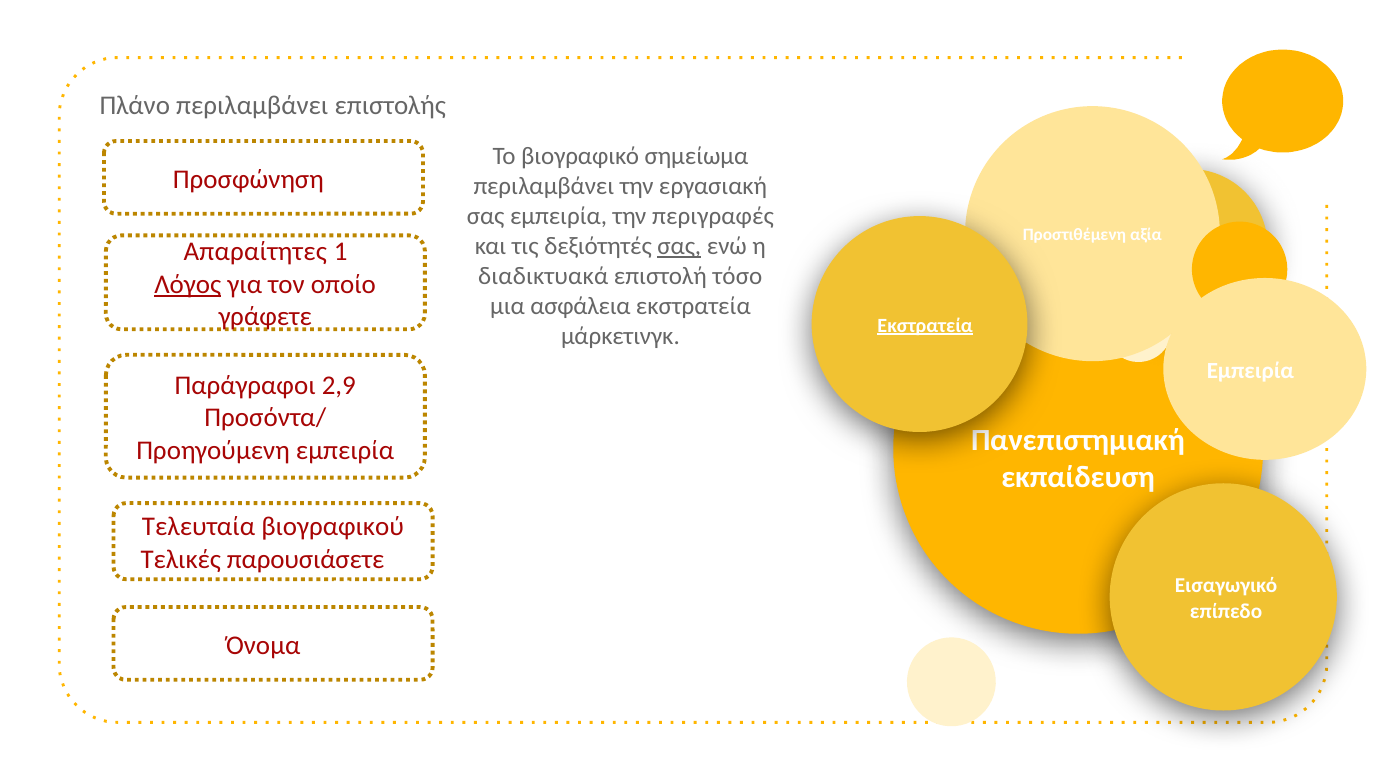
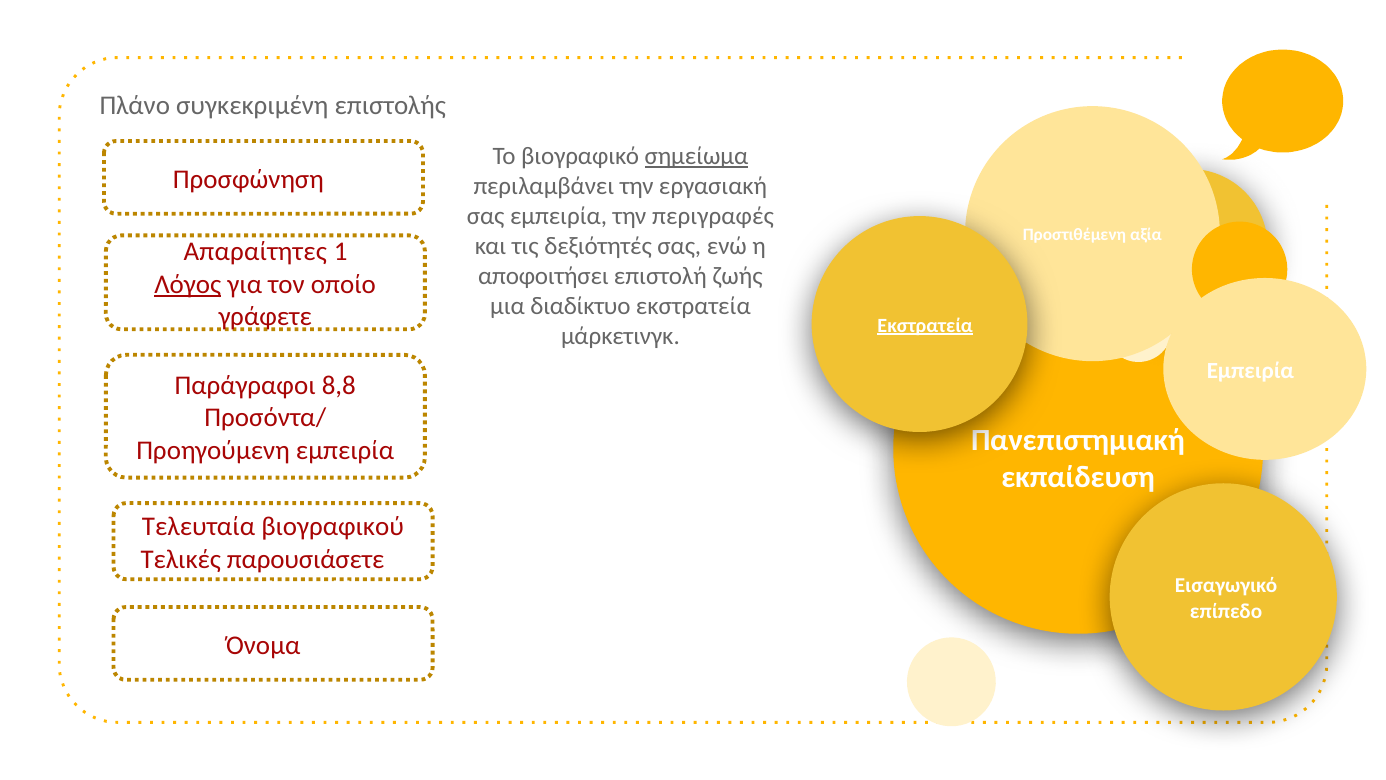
Πλάνο περιλαμβάνει: περιλαμβάνει -> συγκεκριμένη (252, 106)
σημείωμα underline: none -> present (696, 156)
σας underline: present -> none (679, 246)
διαδικτυακά: διαδικτυακά -> αποφοιτήσει (543, 276)
τόσο: τόσο -> ζωής (738, 276)
ασφάλεια: ασφάλεια -> διαδίκτυο (580, 306)
2,9: 2,9 -> 8,8 (339, 386)
